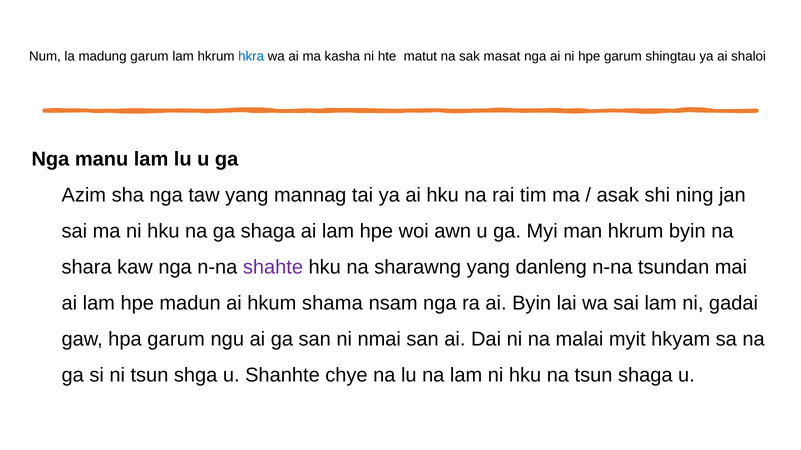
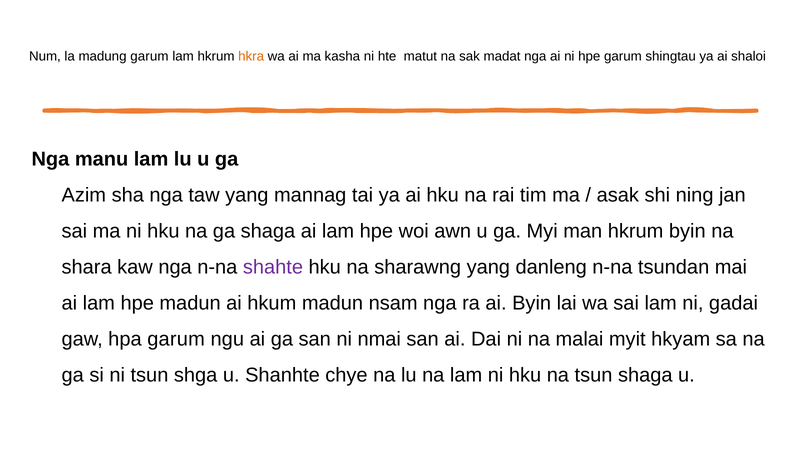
hkra colour: blue -> orange (251, 57)
masat: masat -> madat (502, 57)
hkum shama: shama -> madun (332, 303)
